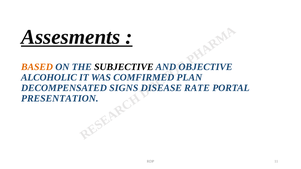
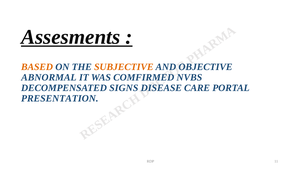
SUBJECTIVE colour: black -> orange (124, 67)
ALCOHOLIC: ALCOHOLIC -> ABNORMAL (49, 78)
PLAN: PLAN -> NVBS (189, 78)
RATE: RATE -> CARE (197, 88)
